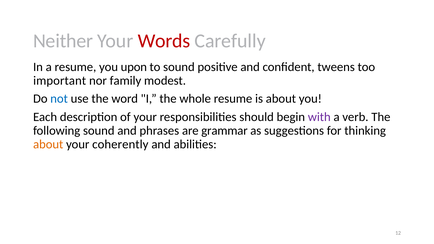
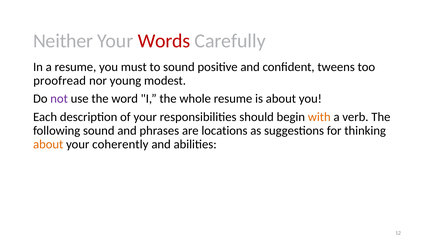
upon: upon -> must (134, 67)
important: important -> proofread (60, 81)
family: family -> young (125, 81)
not colour: blue -> purple (59, 99)
with colour: purple -> orange (319, 117)
grammar: grammar -> locations (224, 131)
